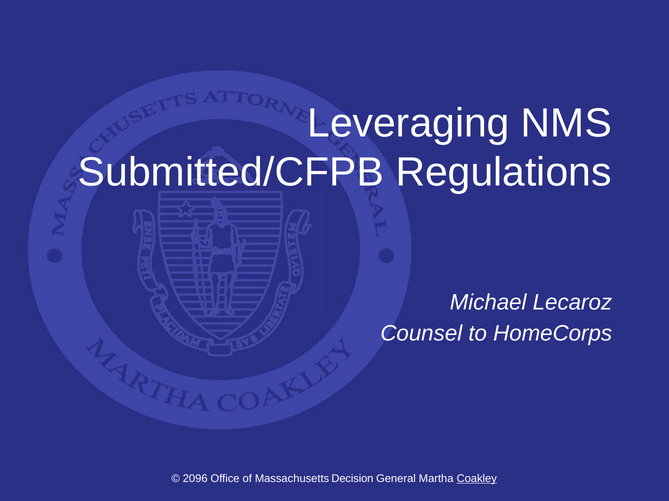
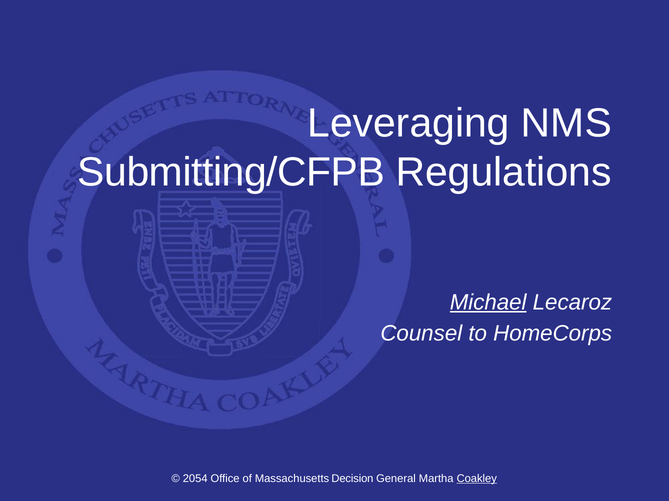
Submitted/CFPB: Submitted/CFPB -> Submitting/CFPB (231, 172)
Michael underline: none -> present (488, 303)
2096: 2096 -> 2054 (195, 479)
